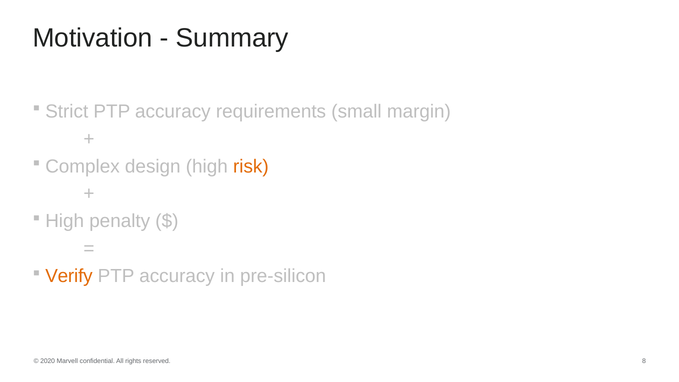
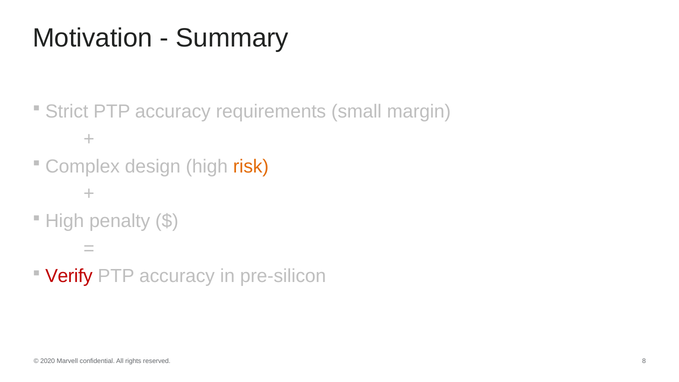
Verify colour: orange -> red (69, 276)
